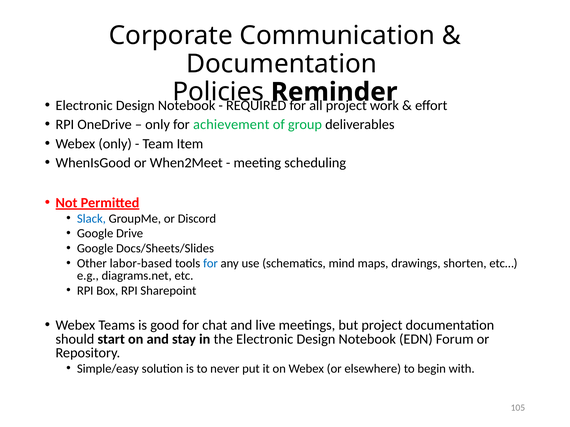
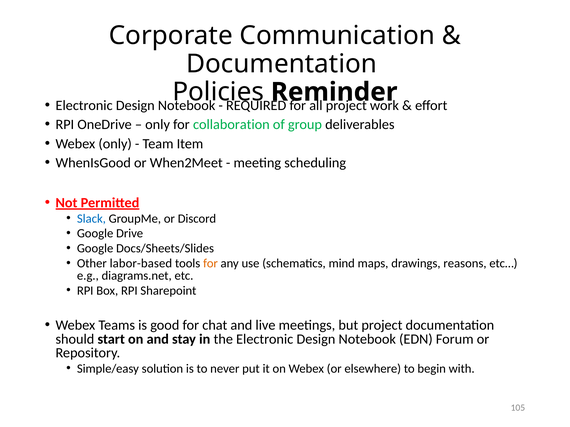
achievement: achievement -> collaboration (231, 125)
for colour: blue -> orange (210, 264)
shorten: shorten -> reasons (465, 264)
